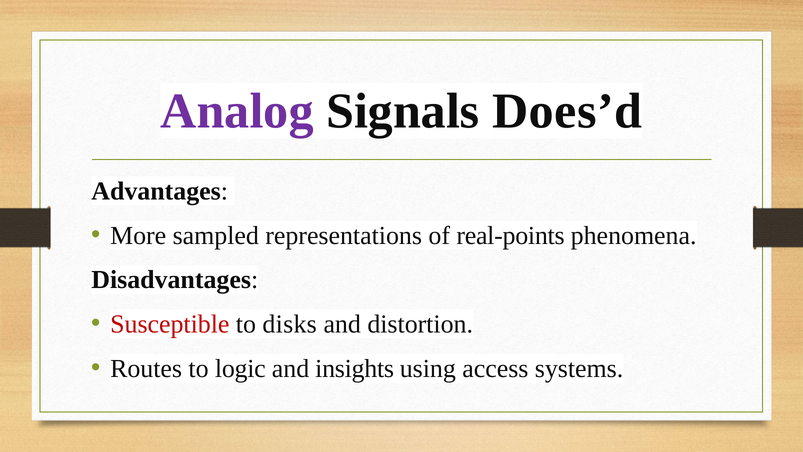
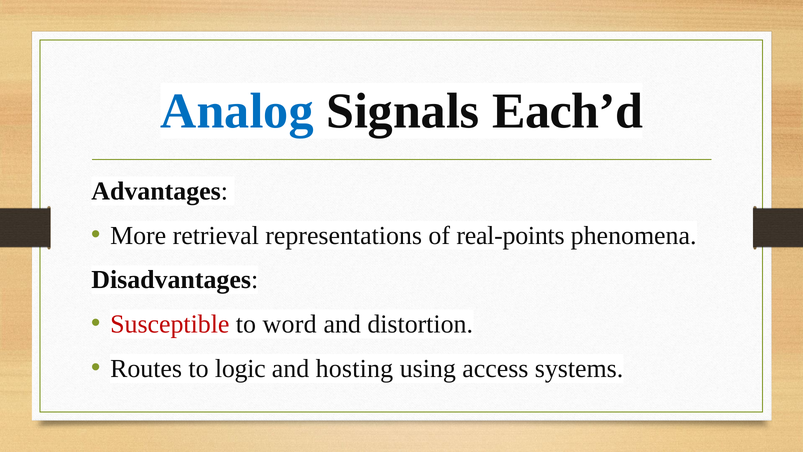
Analog colour: purple -> blue (237, 111)
Does’d: Does’d -> Each’d (568, 111)
sampled: sampled -> retrieval (216, 235)
disks: disks -> word (290, 324)
insights: insights -> hosting (354, 368)
